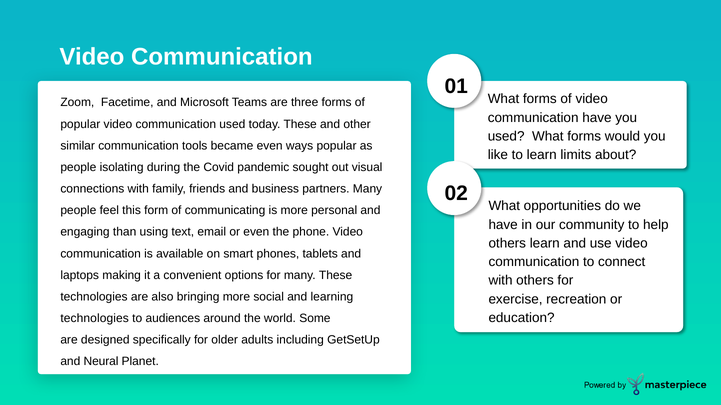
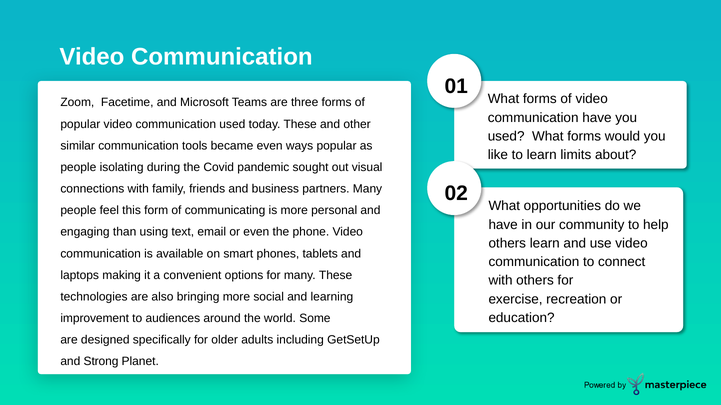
technologies: technologies -> improvement (95, 319)
Neural: Neural -> Strong (101, 362)
